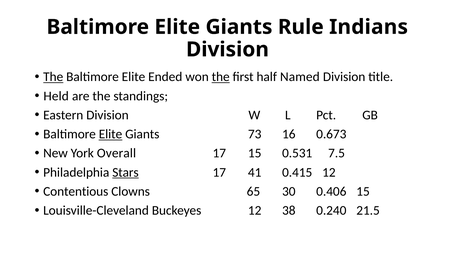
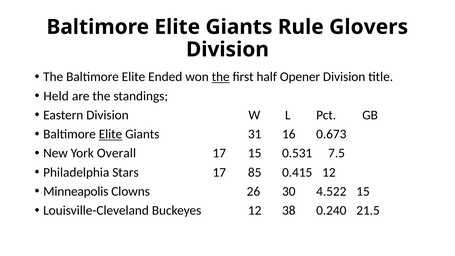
Indians: Indians -> Glovers (369, 27)
The underline: present -> none (53, 77)
Named: Named -> Opener (300, 77)
73: 73 -> 31 (255, 134)
Stars underline: present -> none (125, 172)
41: 41 -> 85 (255, 172)
Contentious: Contentious -> Minneapolis (76, 191)
65: 65 -> 26 (253, 191)
0.406: 0.406 -> 4.522 (331, 191)
